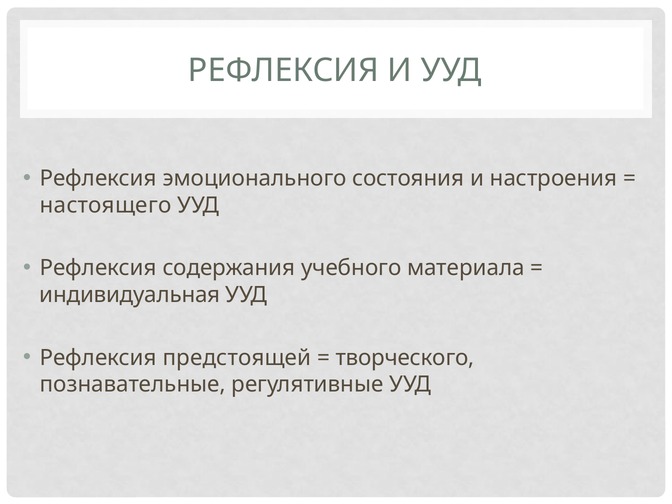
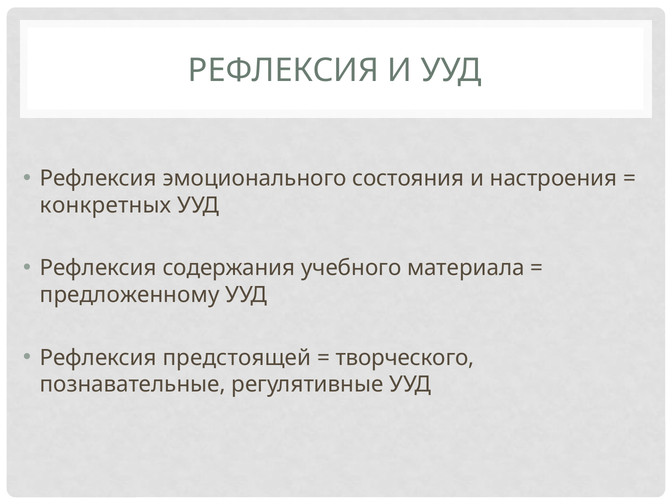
настоящего: настоящего -> конкретных (106, 205)
индивидуальная: индивидуальная -> предложенному (130, 295)
